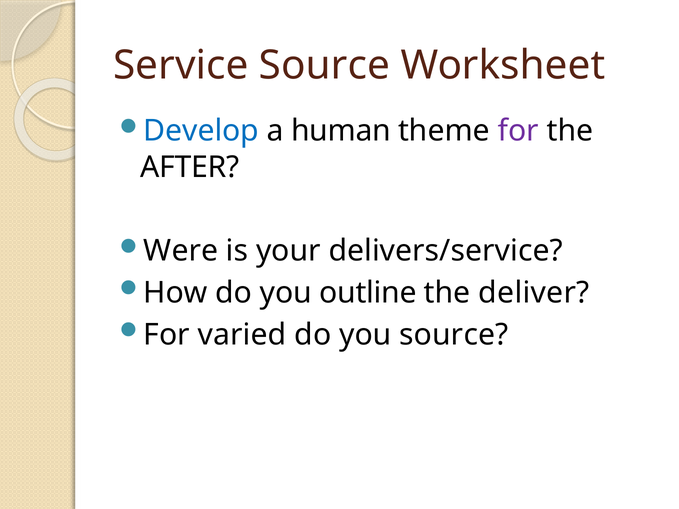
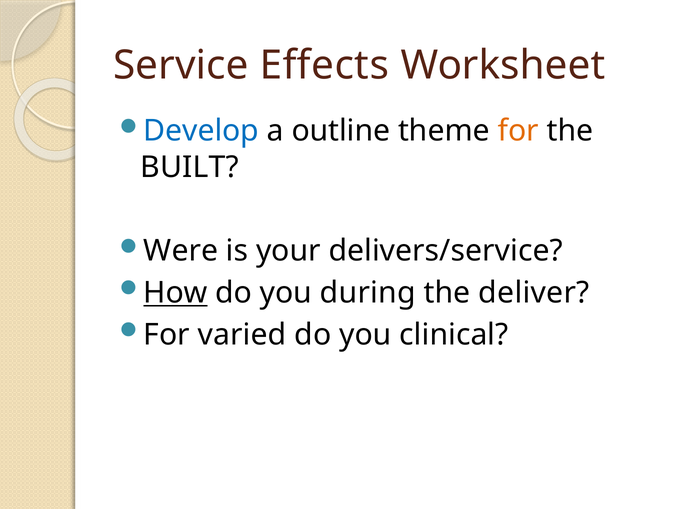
Service Source: Source -> Effects (324, 66)
human: human -> outline (341, 131)
for colour: purple -> orange (518, 131)
AFTER: AFTER -> BUILT (190, 167)
How underline: none -> present (175, 293)
outline: outline -> during (368, 293)
you source: source -> clinical (454, 335)
